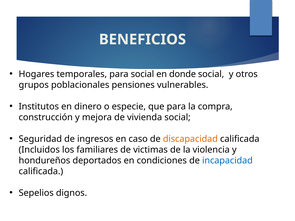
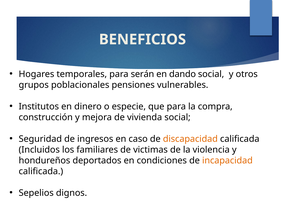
para social: social -> serán (142, 74)
donde: donde -> dando (183, 74)
incapacidad colour: blue -> orange (227, 161)
